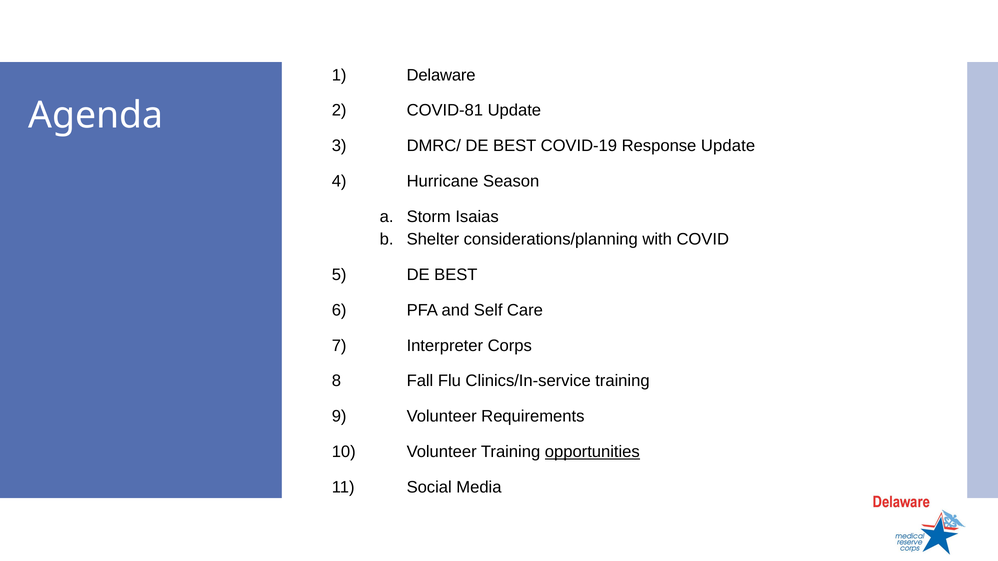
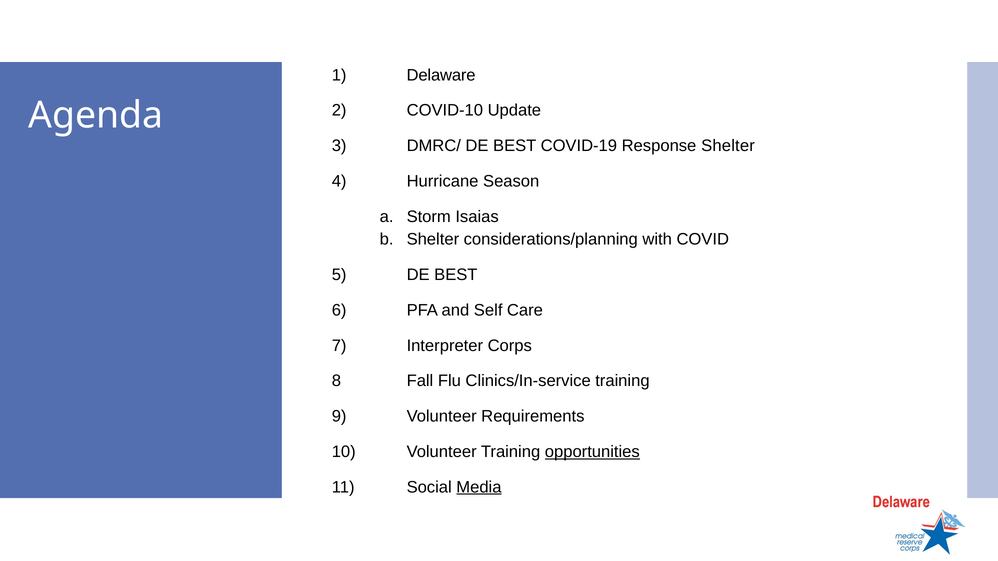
COVID-81: COVID-81 -> COVID-10 (445, 111)
Response Update: Update -> Shelter (728, 146)
Media underline: none -> present (479, 487)
